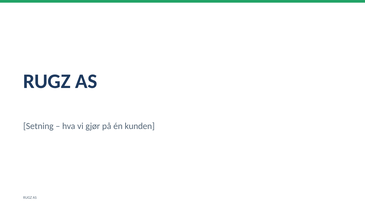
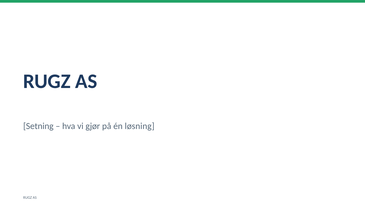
kunden: kunden -> løsning (140, 126)
